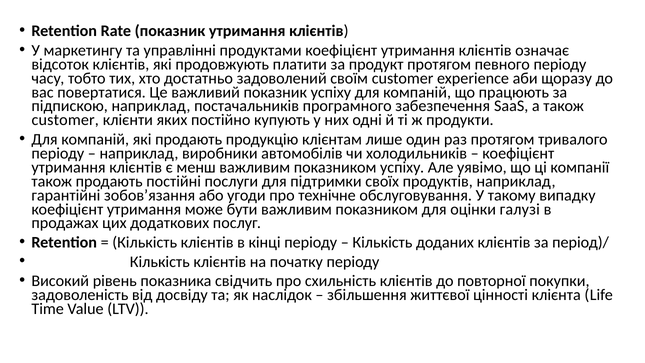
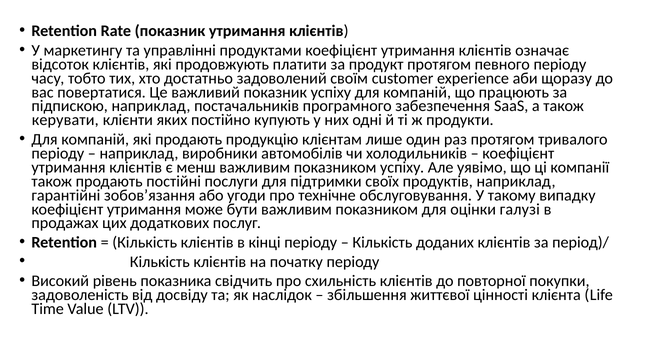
customer: customer -> керувати (65, 120)
